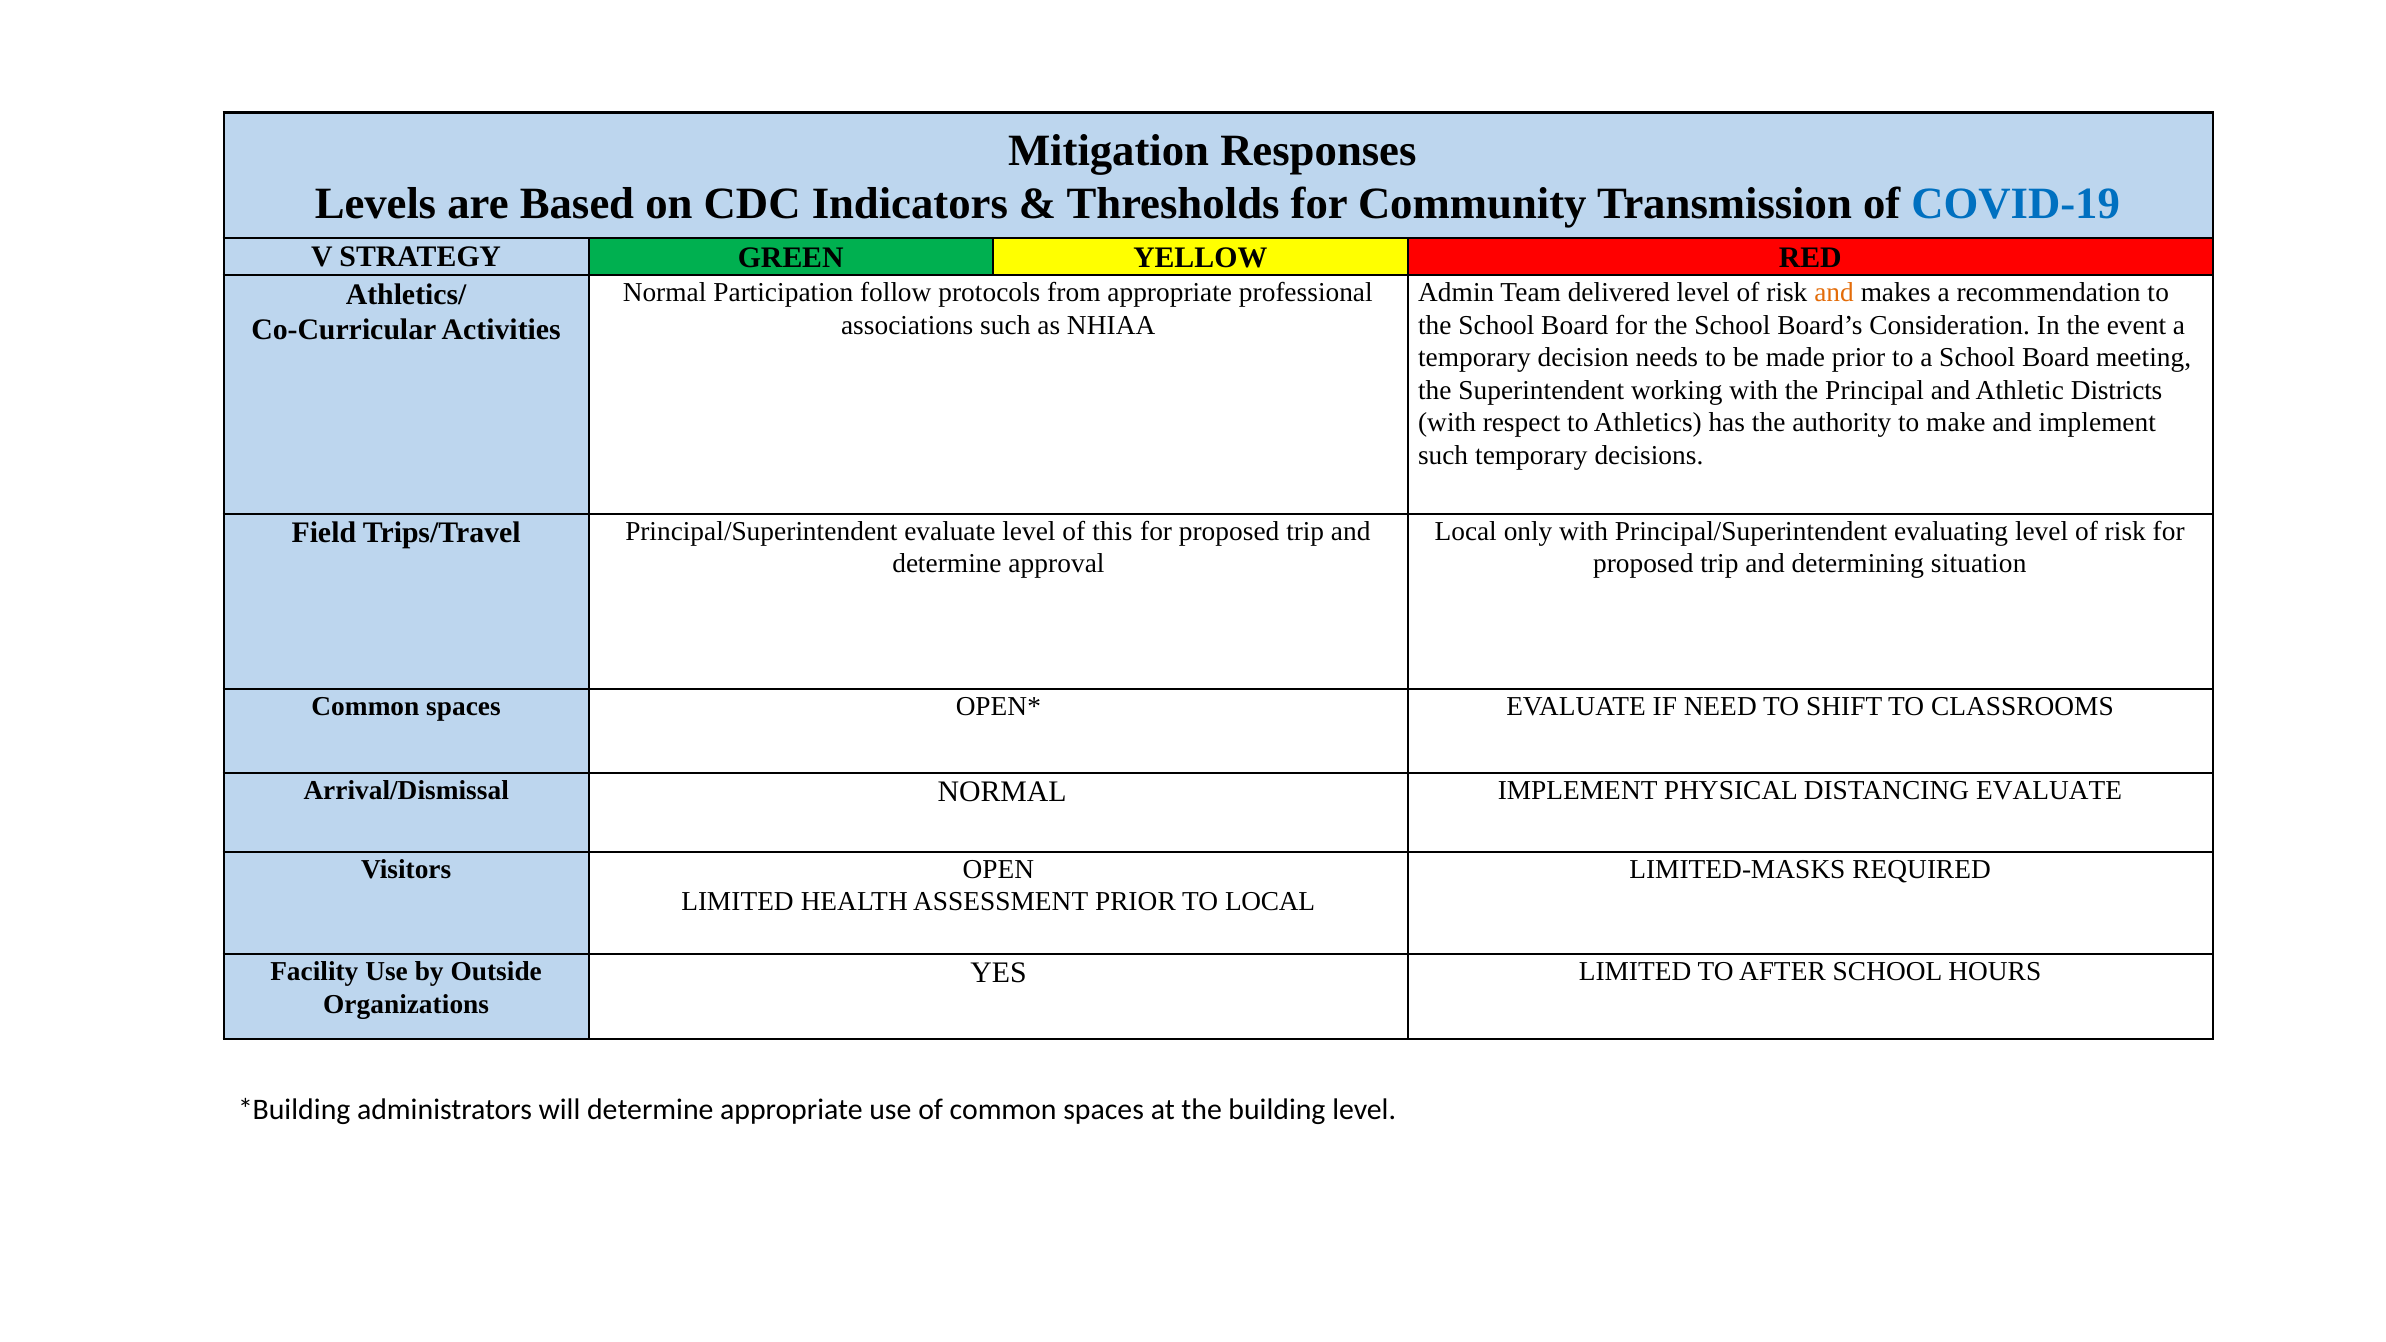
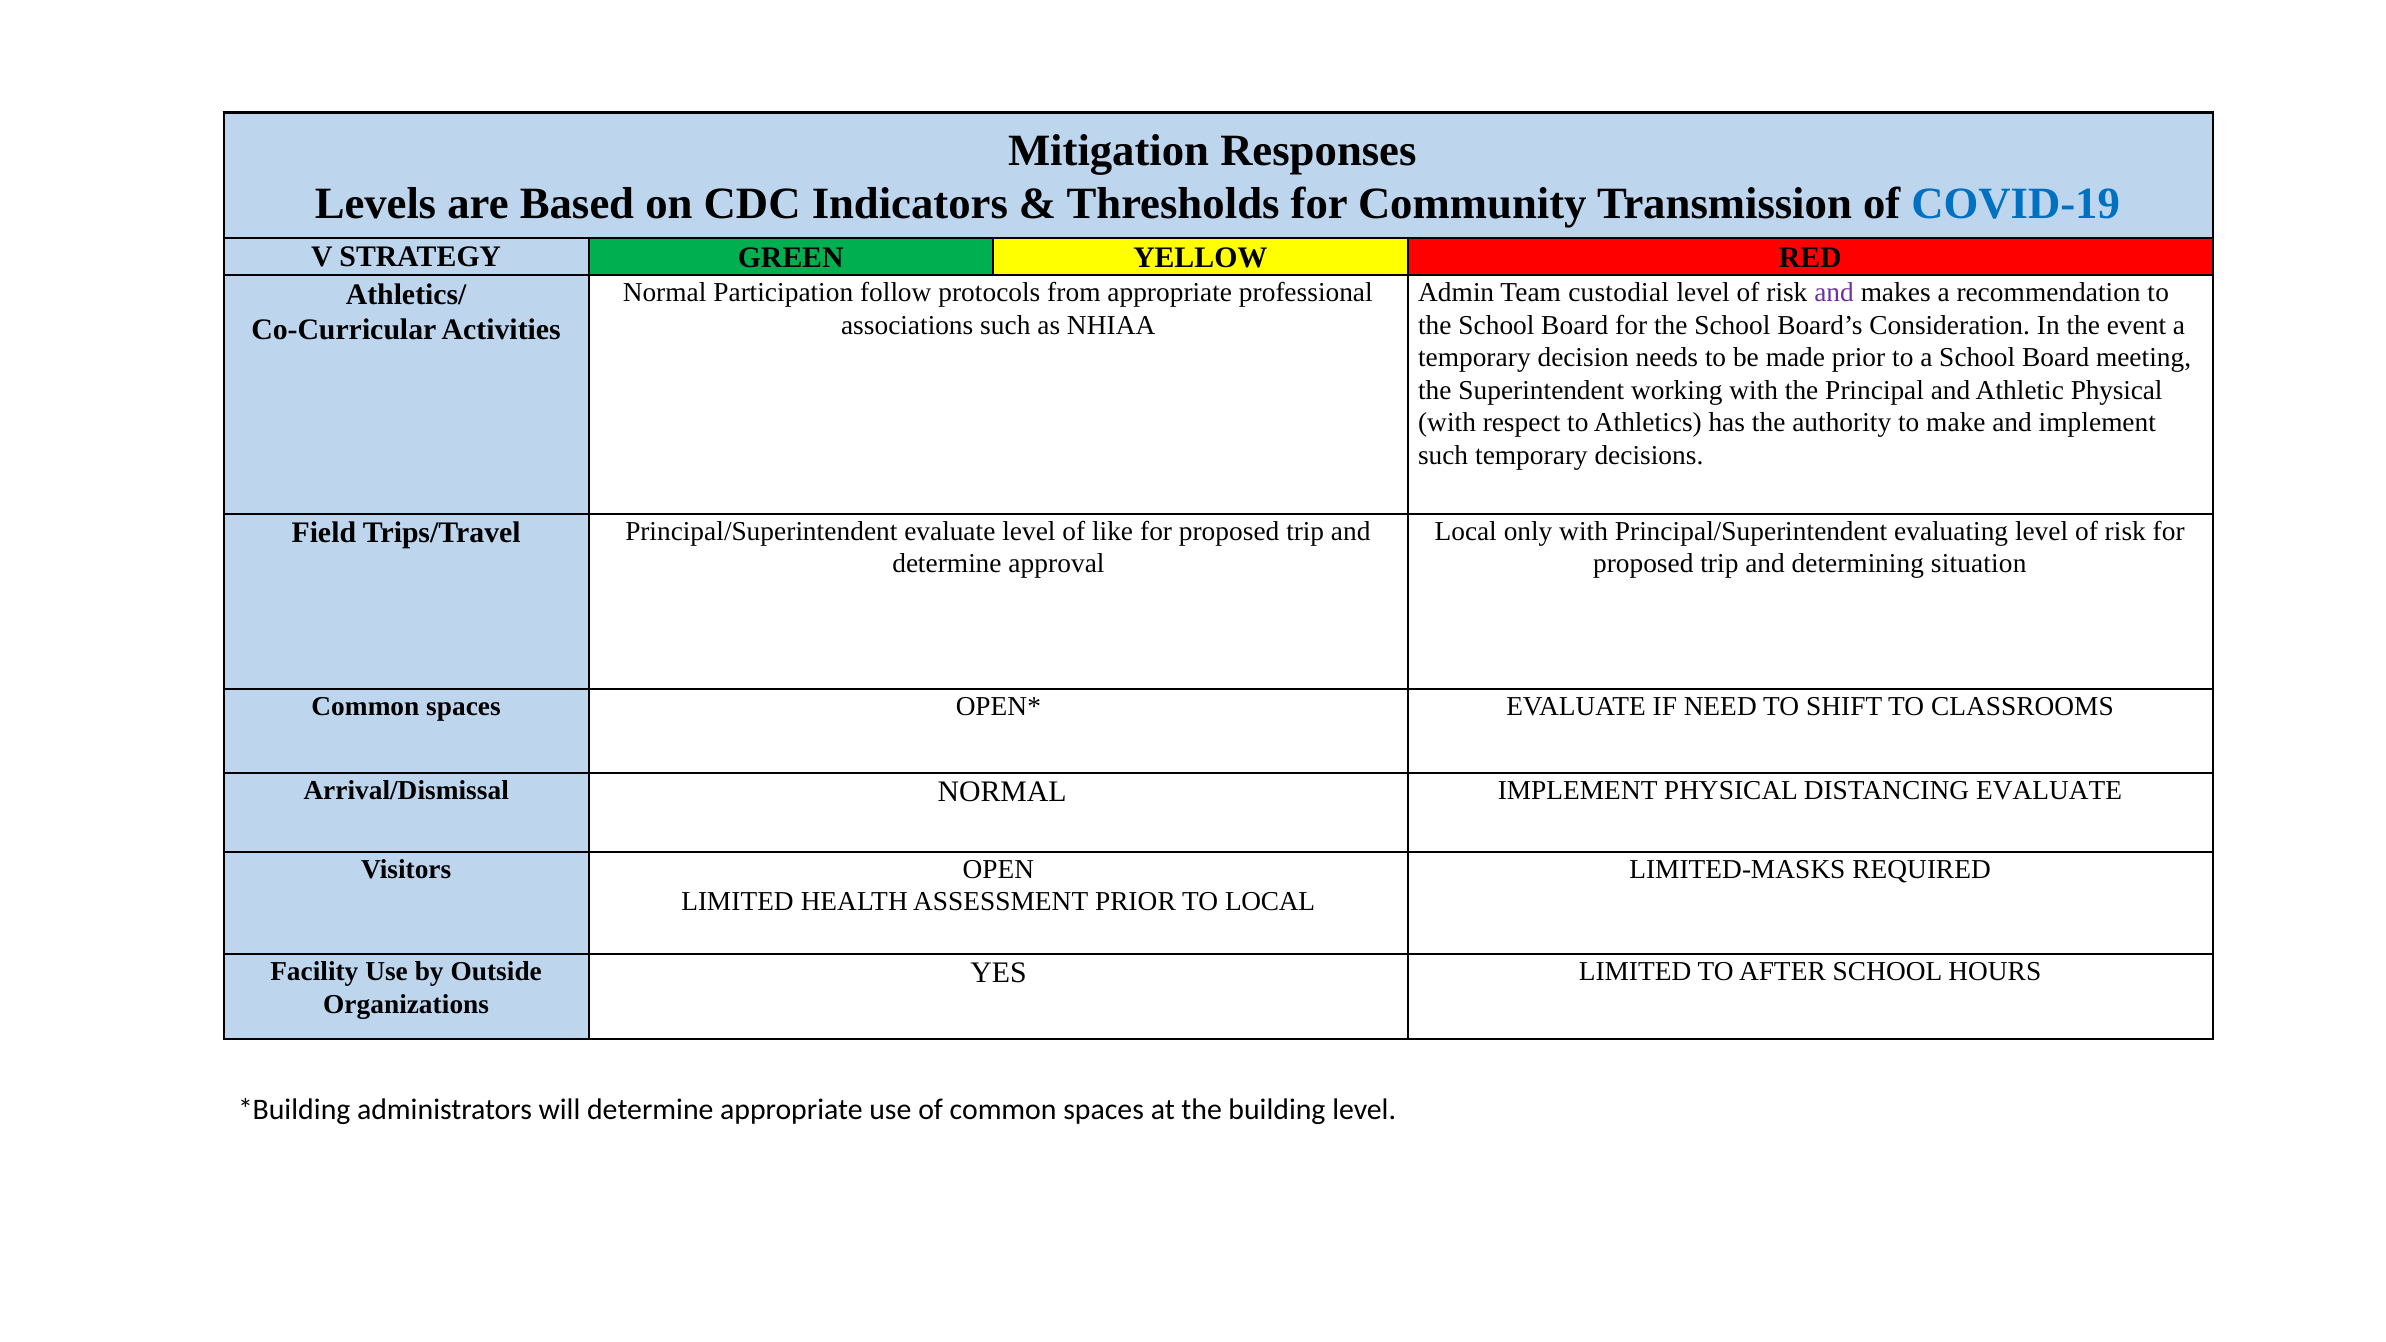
delivered: delivered -> custodial (1619, 293)
and colour: orange -> purple (1834, 293)
Athletic Districts: Districts -> Physical (2117, 390)
this: this -> like (1113, 531)
